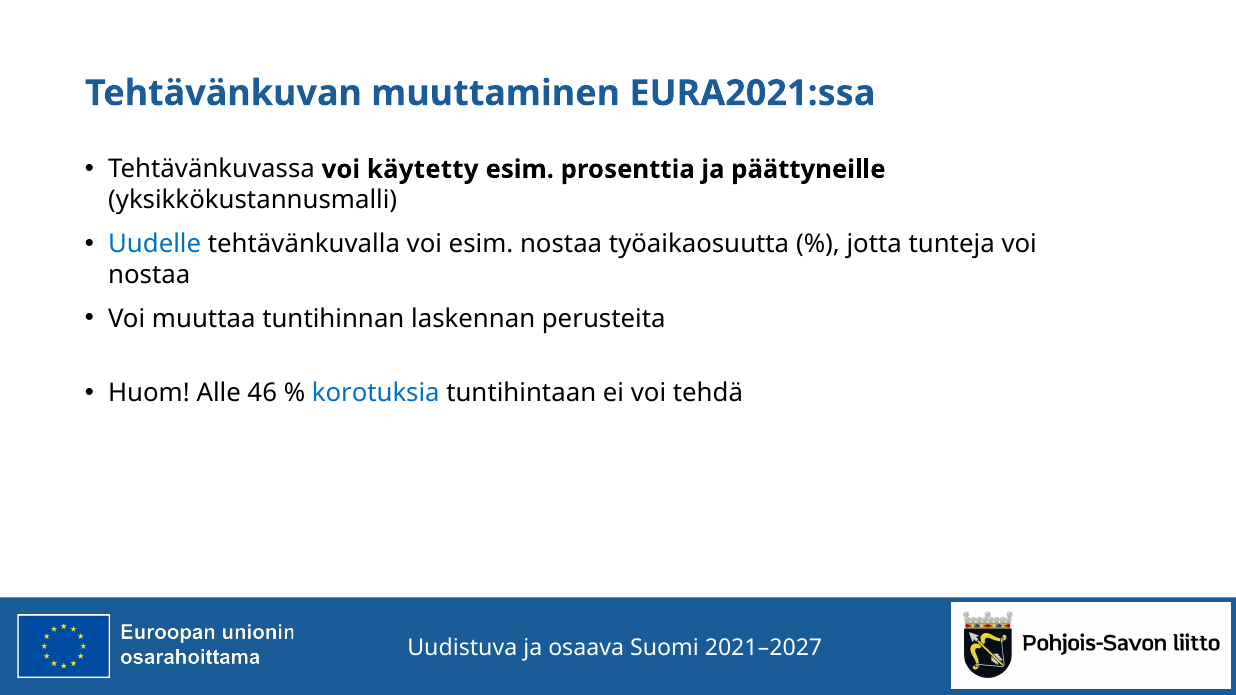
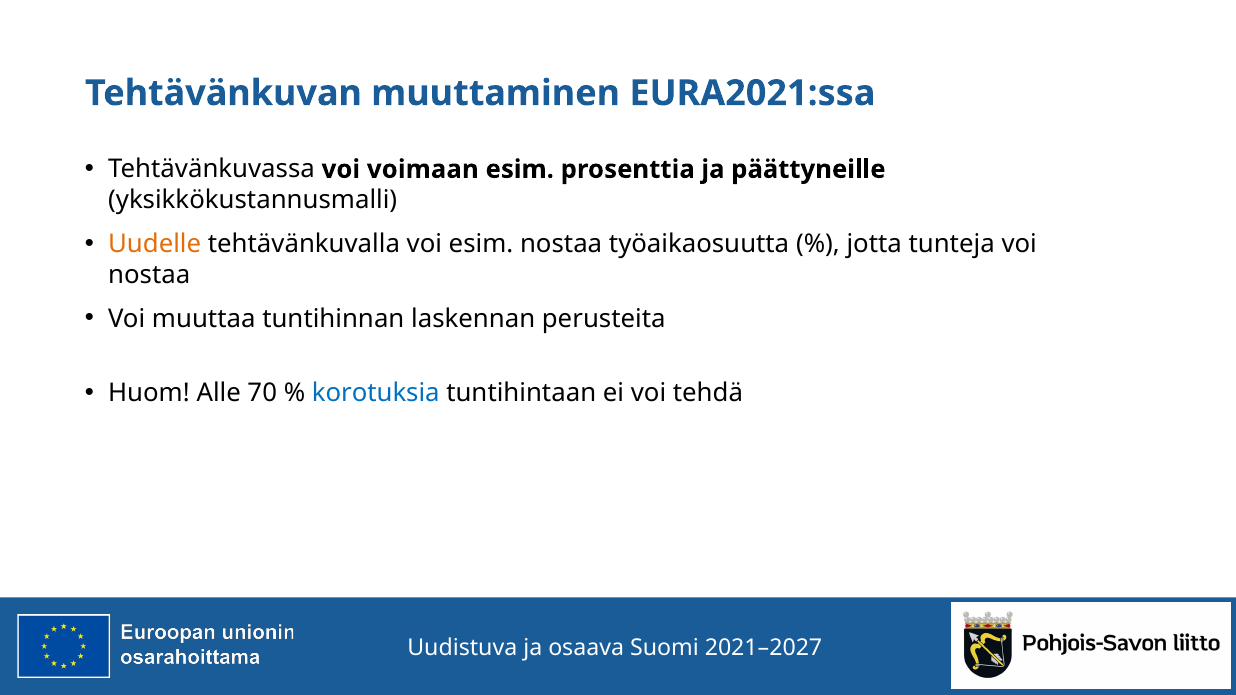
käytetty: käytetty -> voimaan (423, 169)
Uudelle colour: blue -> orange (155, 244)
46: 46 -> 70 (262, 393)
